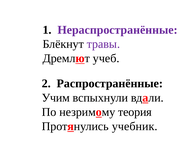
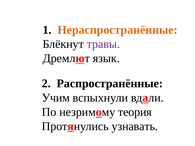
Нераспространённые colour: purple -> orange (118, 30)
учеб: учеб -> язык (106, 58)
учебник: учебник -> узнавать (135, 126)
